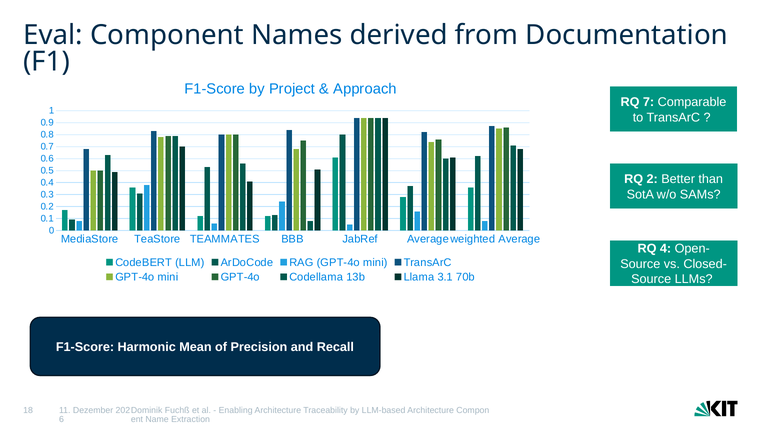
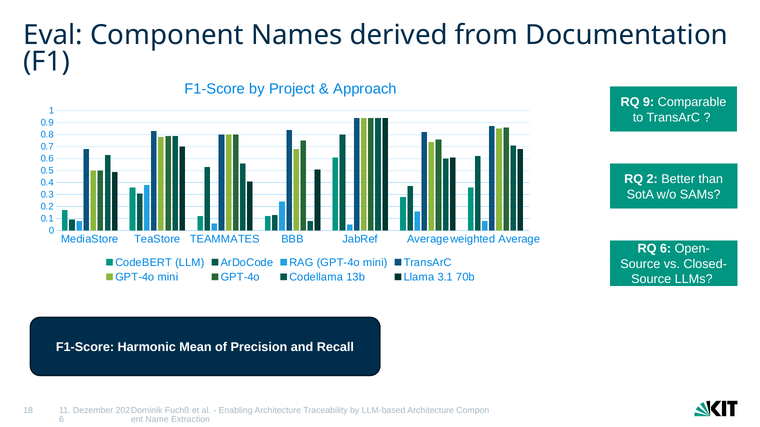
7: 7 -> 9 (649, 102)
RQ 4: 4 -> 6 (666, 249)
